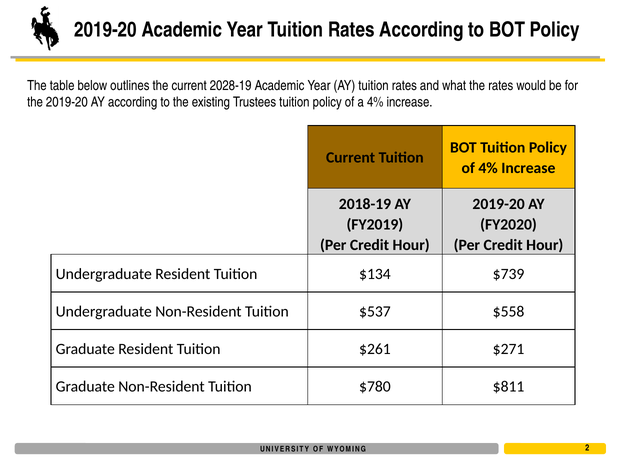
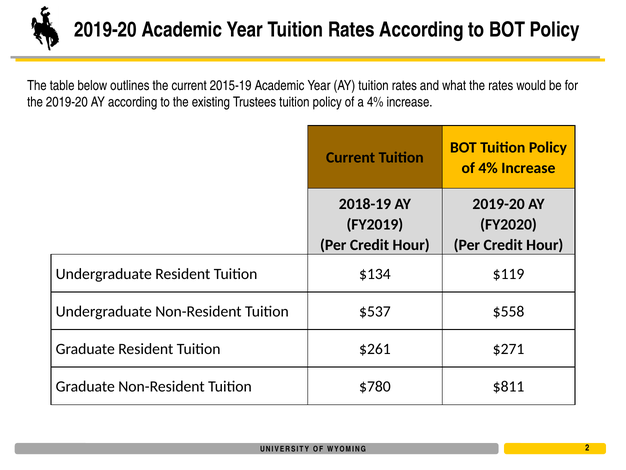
2028-19: 2028-19 -> 2015-19 (231, 85)
$739: $739 -> $119 (509, 274)
